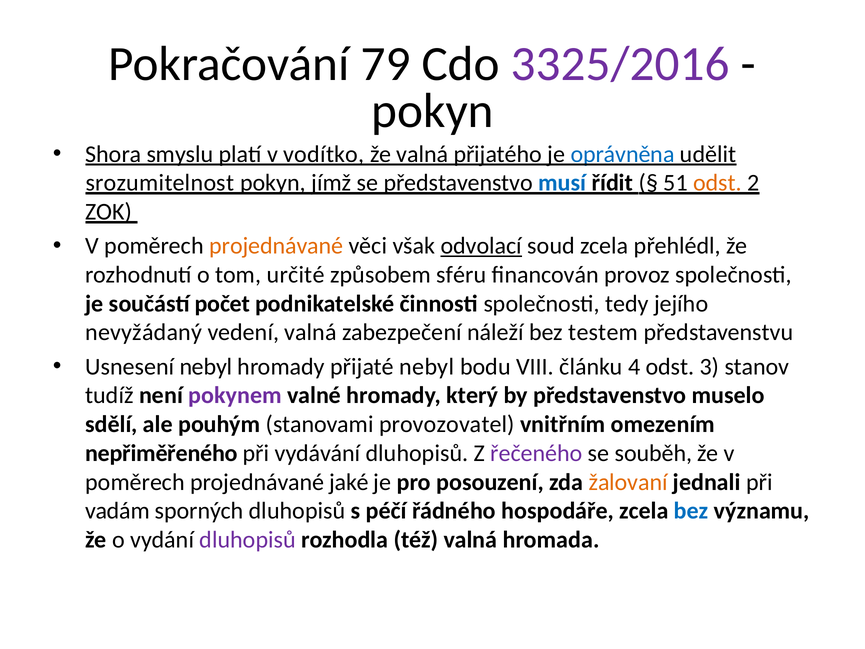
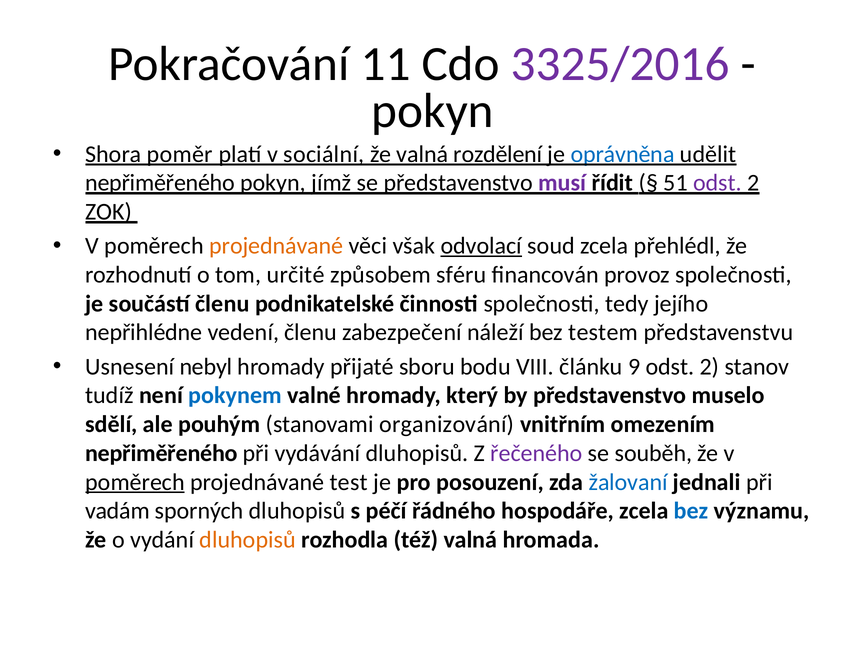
79: 79 -> 11 (386, 64)
smyslu: smyslu -> poměr (180, 154)
vodítko: vodítko -> sociální (324, 154)
přijatého: přijatého -> rozdělení (498, 154)
srozumitelnost: srozumitelnost -> nepřiměřeného (160, 183)
musí colour: blue -> purple (562, 183)
odst colour: orange -> purple (718, 183)
součástí počet: počet -> členu (222, 304)
nevyžádaný: nevyžádaný -> nepřihlédne (144, 332)
vedení valná: valná -> členu (311, 332)
přijaté nebyl: nebyl -> sboru (427, 367)
4: 4 -> 9 (634, 367)
3: 3 -> 2 (709, 367)
pokynem colour: purple -> blue (235, 395)
provozovatel: provozovatel -> organizování (447, 424)
poměrech underline: none -> present (135, 482)
jaké: jaké -> test (349, 482)
žalovaní colour: orange -> blue (628, 482)
dluhopisů colour: purple -> orange (248, 540)
